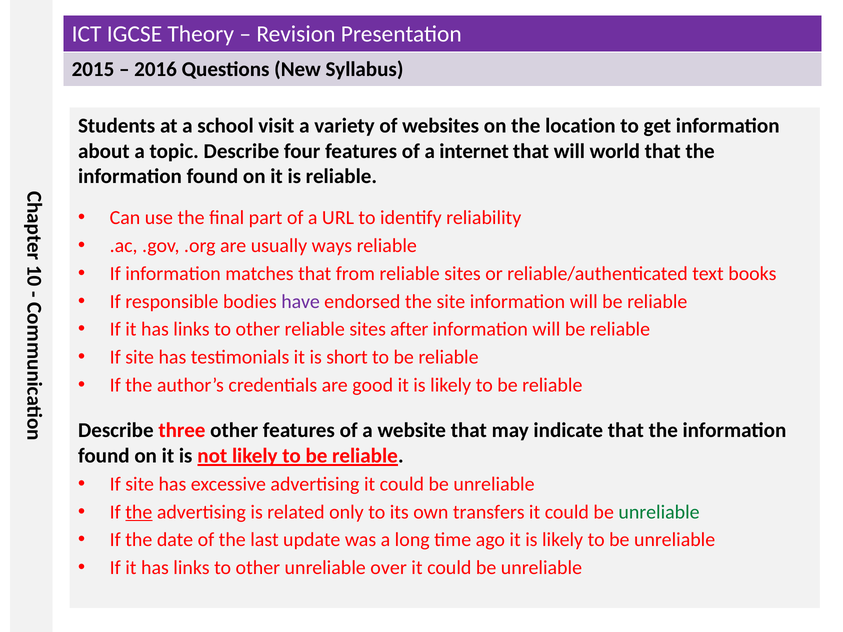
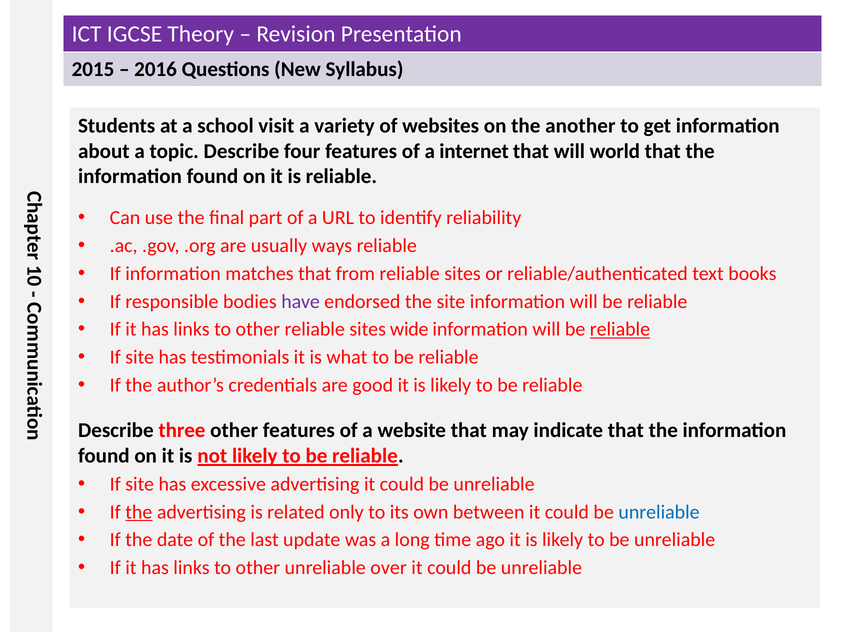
location: location -> another (580, 126)
after: after -> wide (409, 329)
reliable underline: none -> present (620, 329)
short: short -> what (347, 357)
transfers: transfers -> between (489, 512)
unreliable colour: green -> blue (659, 512)
